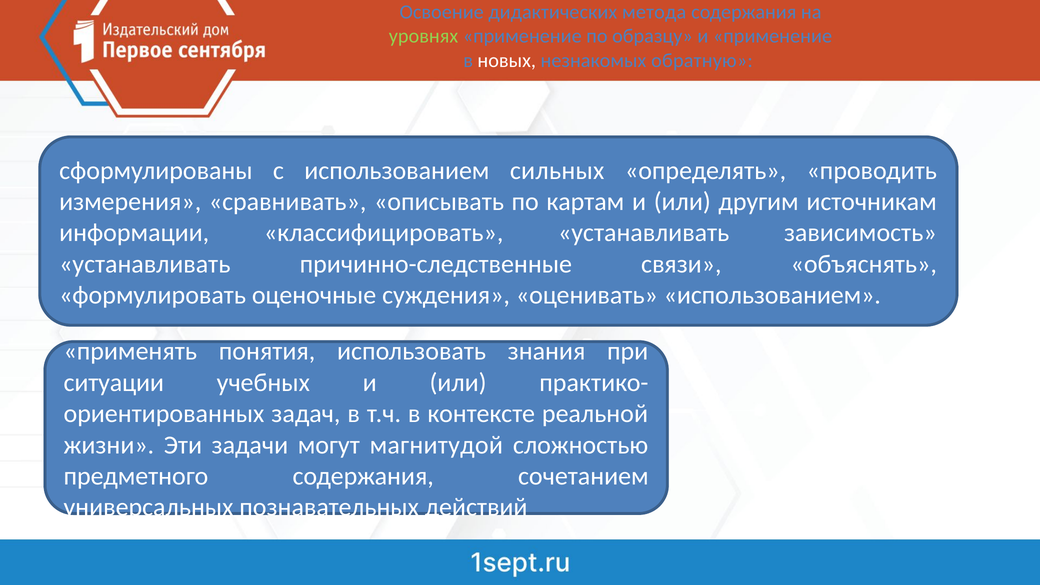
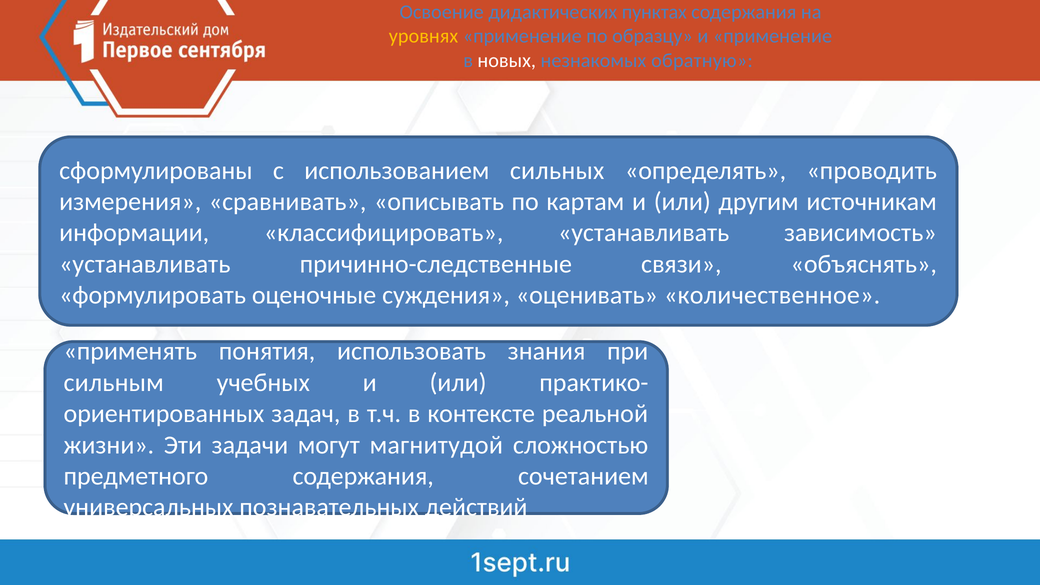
метода: метода -> пунктах (654, 12)
уровнях colour: light green -> yellow (423, 36)
оценивать использованием: использованием -> количественное (772, 295)
ситуации: ситуации -> сильным (114, 383)
